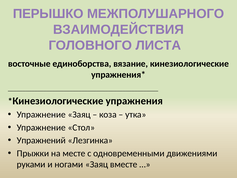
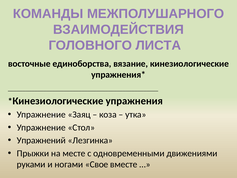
ПЕРЫШКО: ПЕРЫШКО -> КОМАНДЫ (48, 14)
ногами Заяц: Заяц -> Свое (97, 164)
